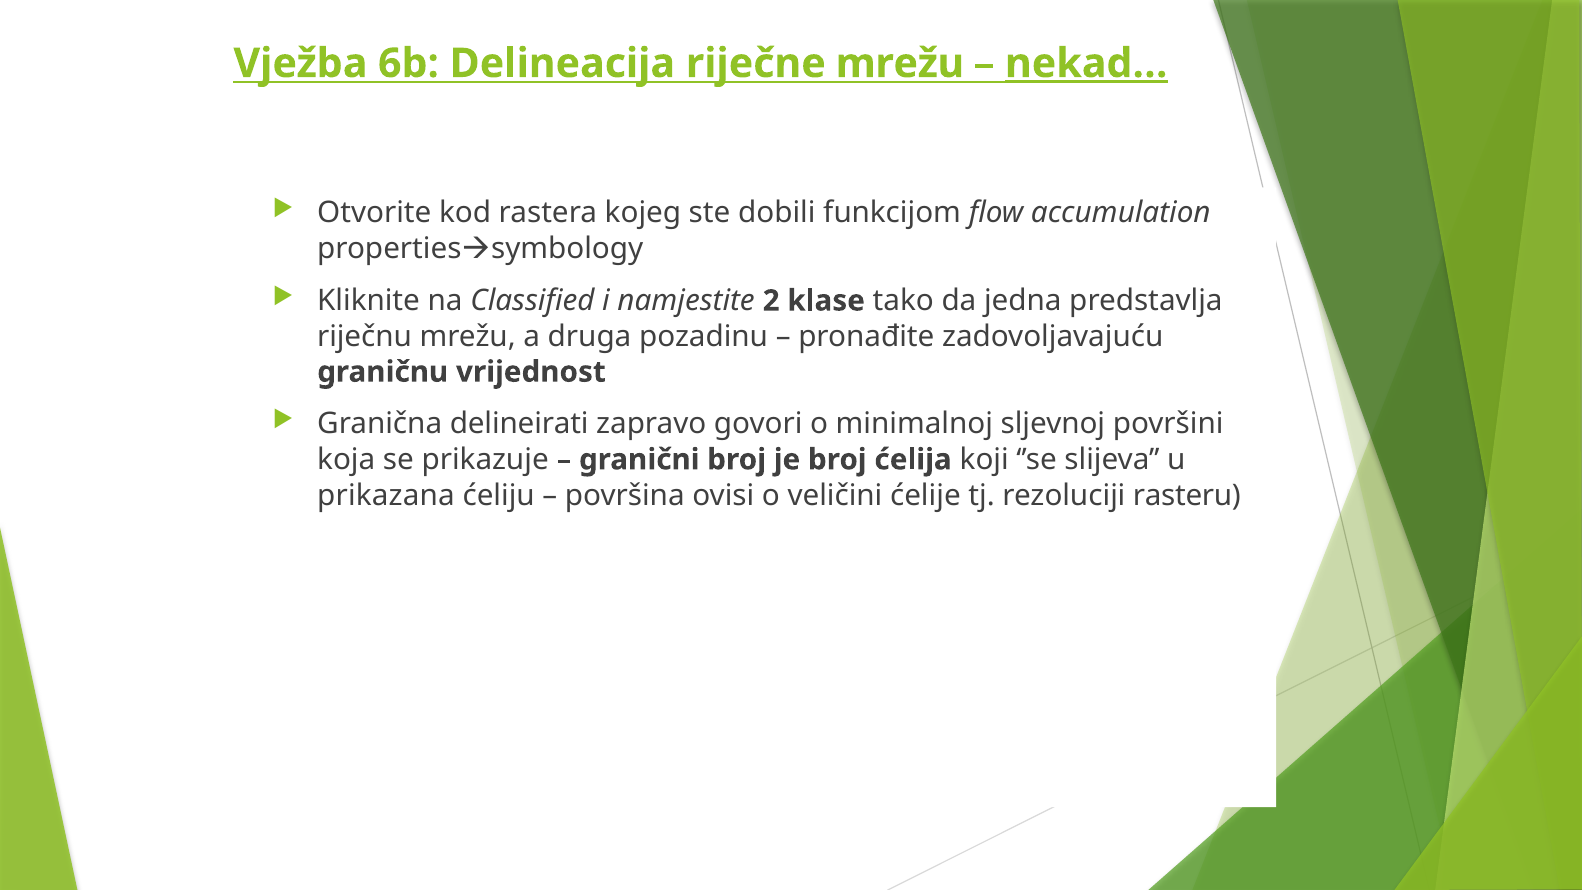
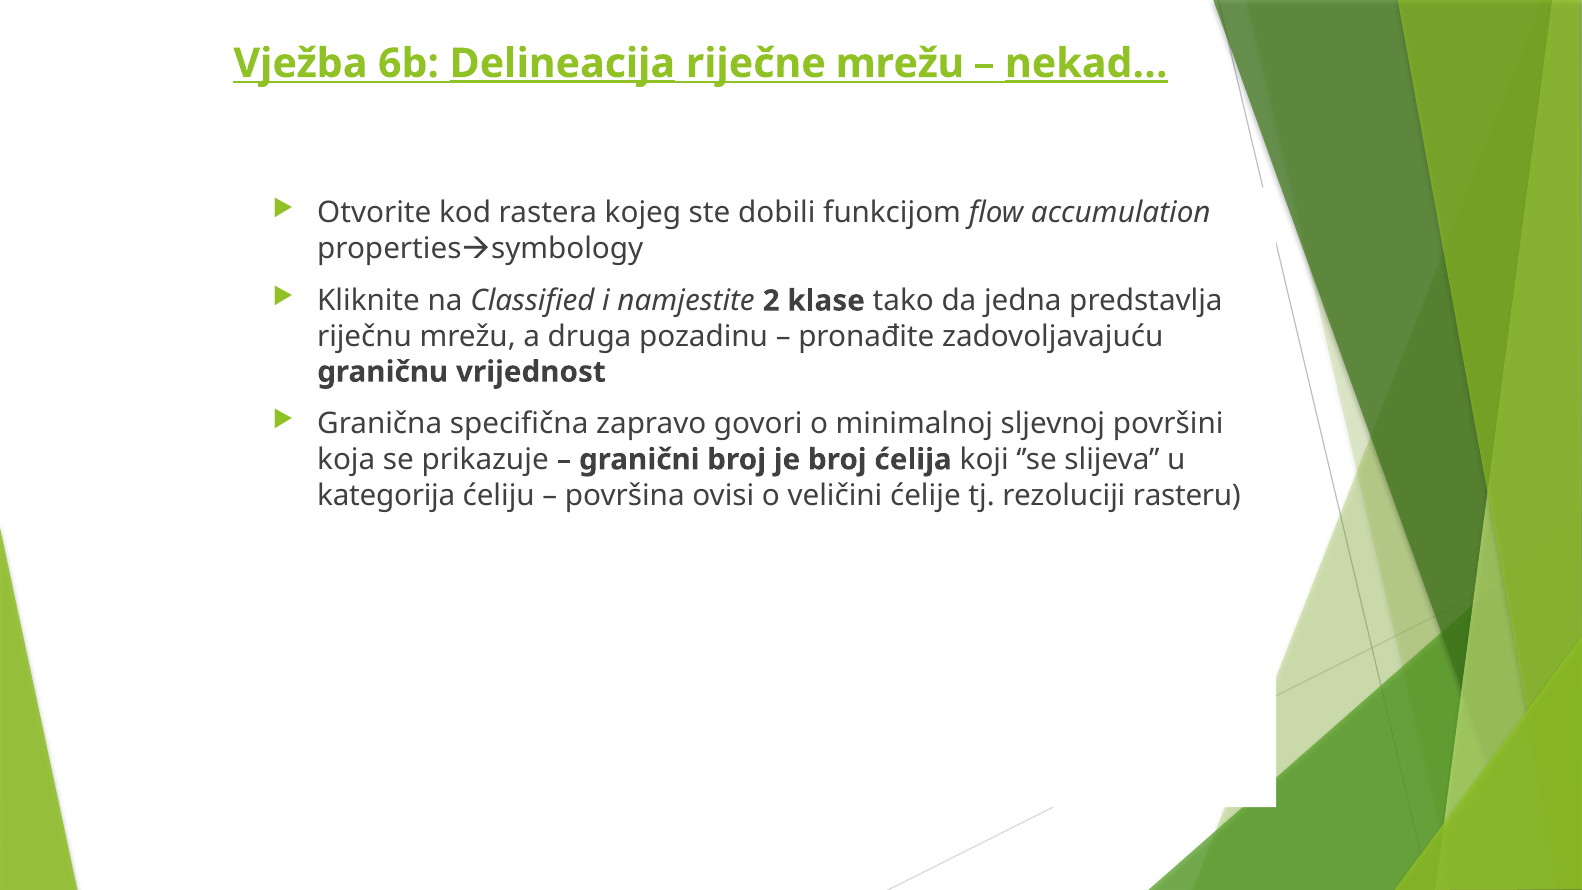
Delineacija underline: none -> present (562, 63)
delineirati: delineirati -> specifična (519, 424)
prikazana: prikazana -> kategorija (386, 495)
